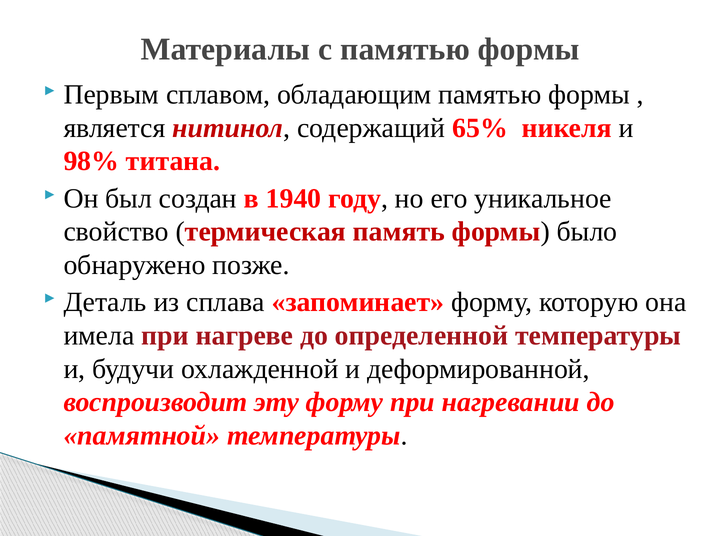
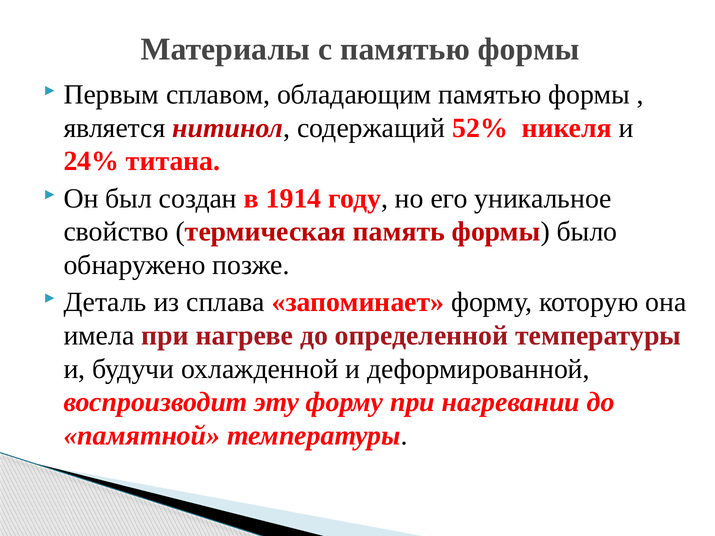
65%: 65% -> 52% (480, 128)
98%: 98% -> 24% (91, 161)
1940: 1940 -> 1914 (294, 199)
